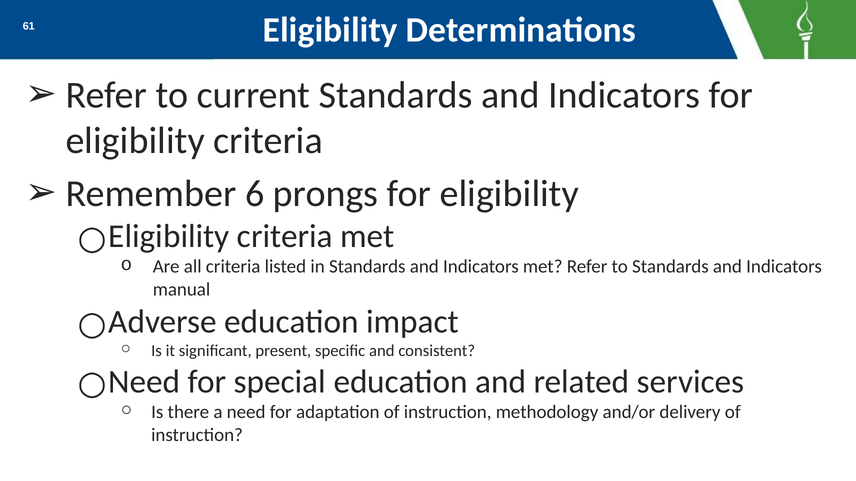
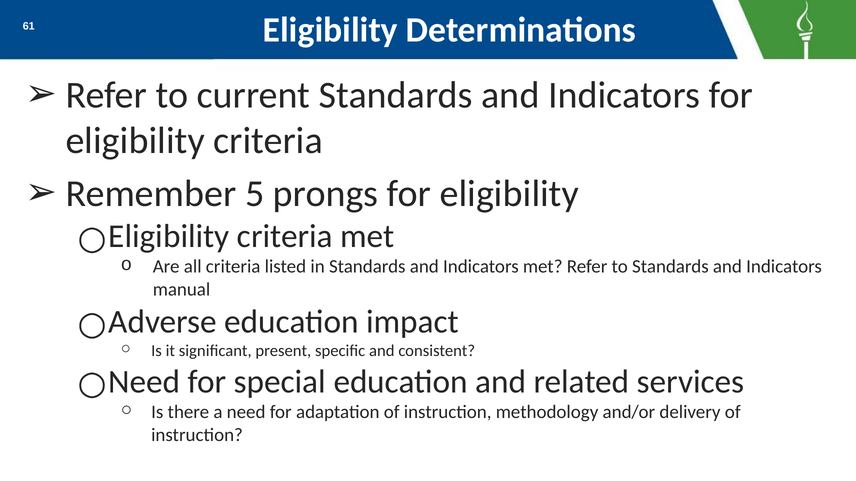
6: 6 -> 5 (255, 194)
